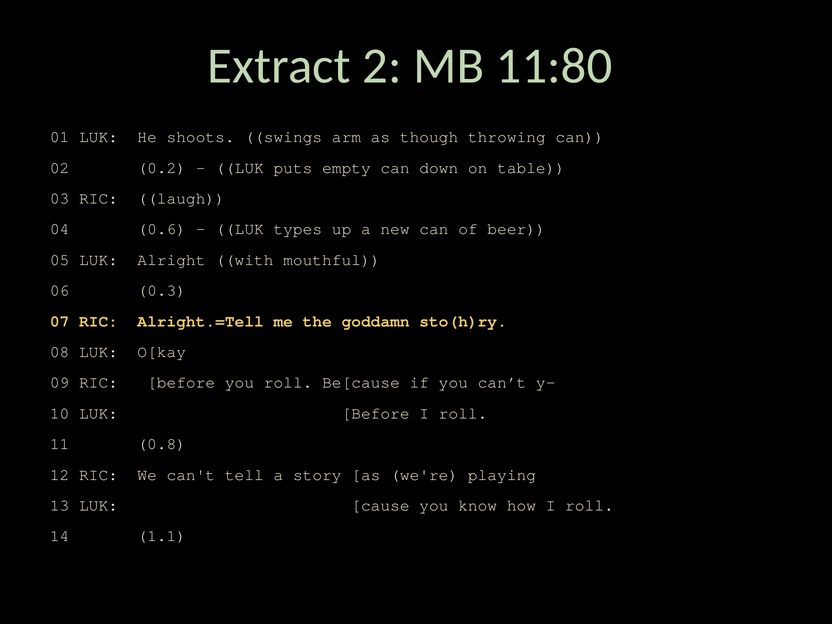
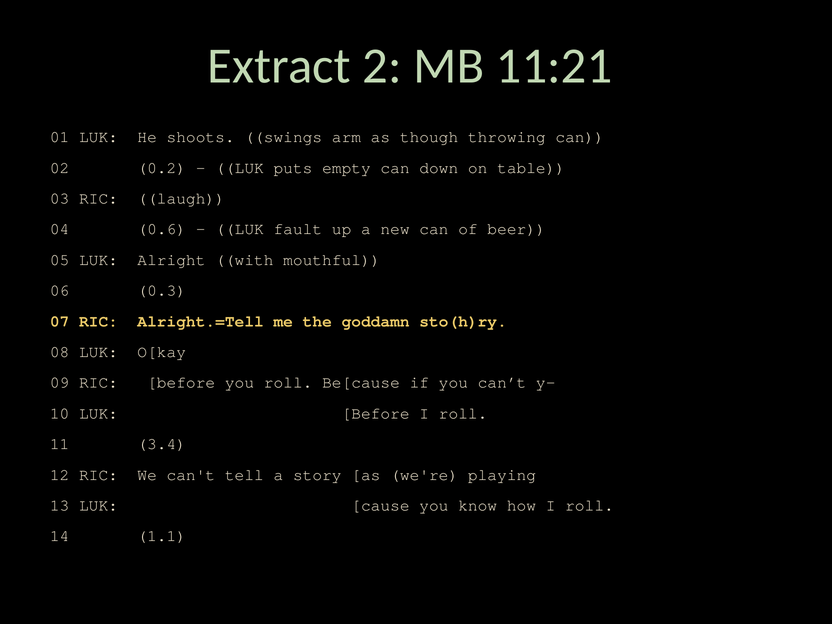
11:80: 11:80 -> 11:21 (554, 66)
types: types -> fault (298, 229)
0.8: 0.8 -> 3.4 (162, 444)
